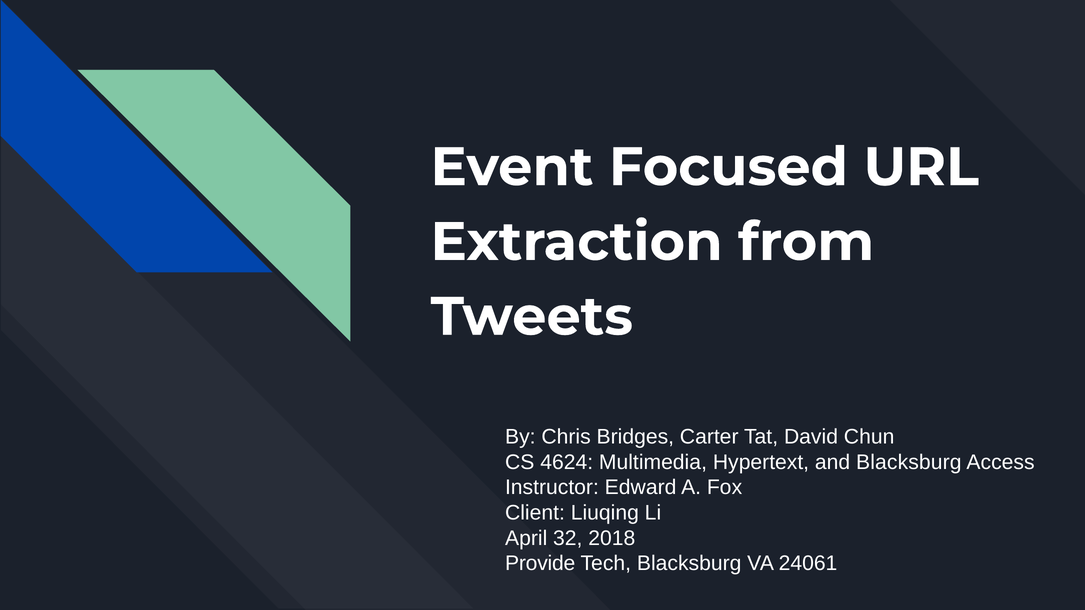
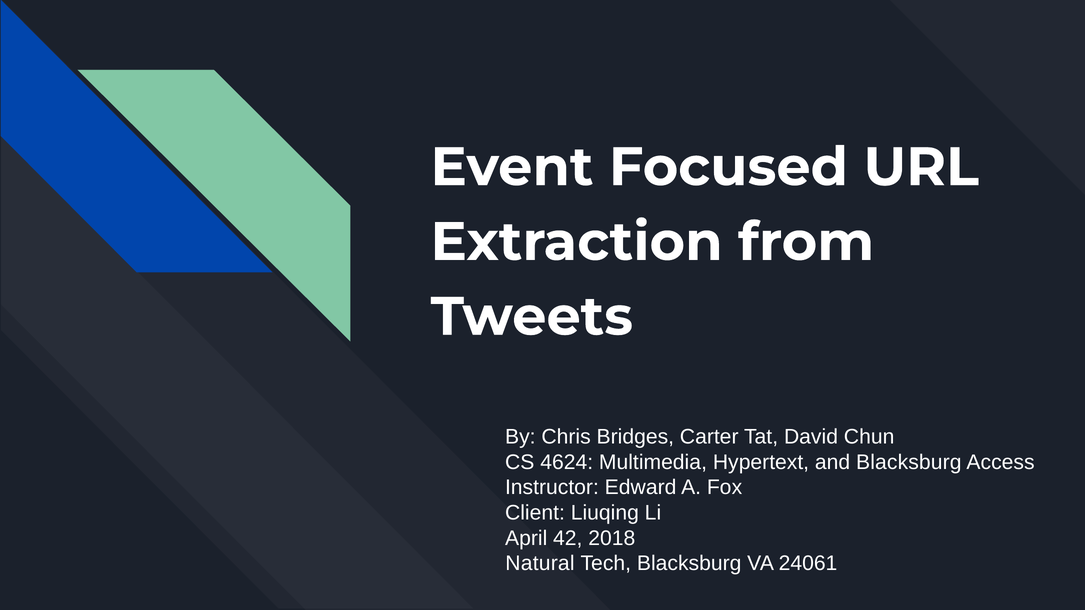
32: 32 -> 42 (568, 538)
Provide: Provide -> Natural (540, 564)
